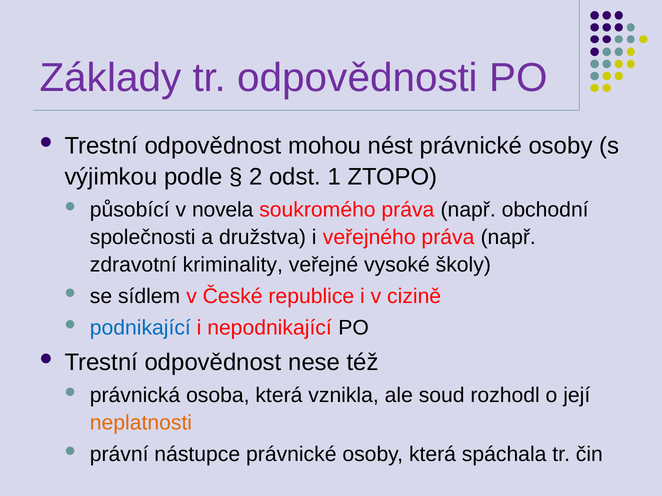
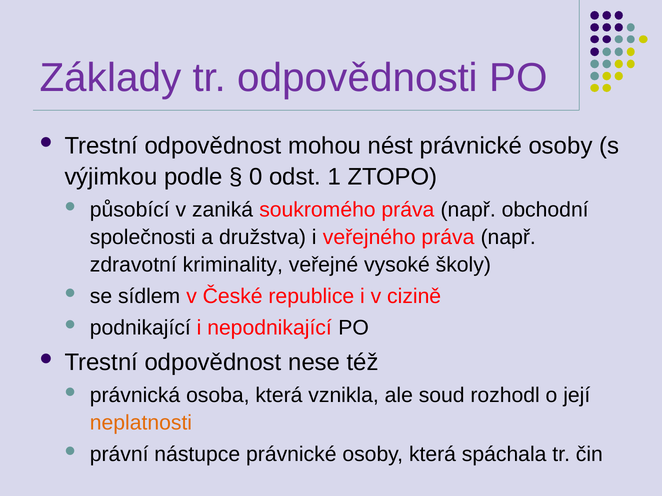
2: 2 -> 0 (256, 177)
novela: novela -> zaniká (223, 210)
podnikající colour: blue -> black (140, 328)
